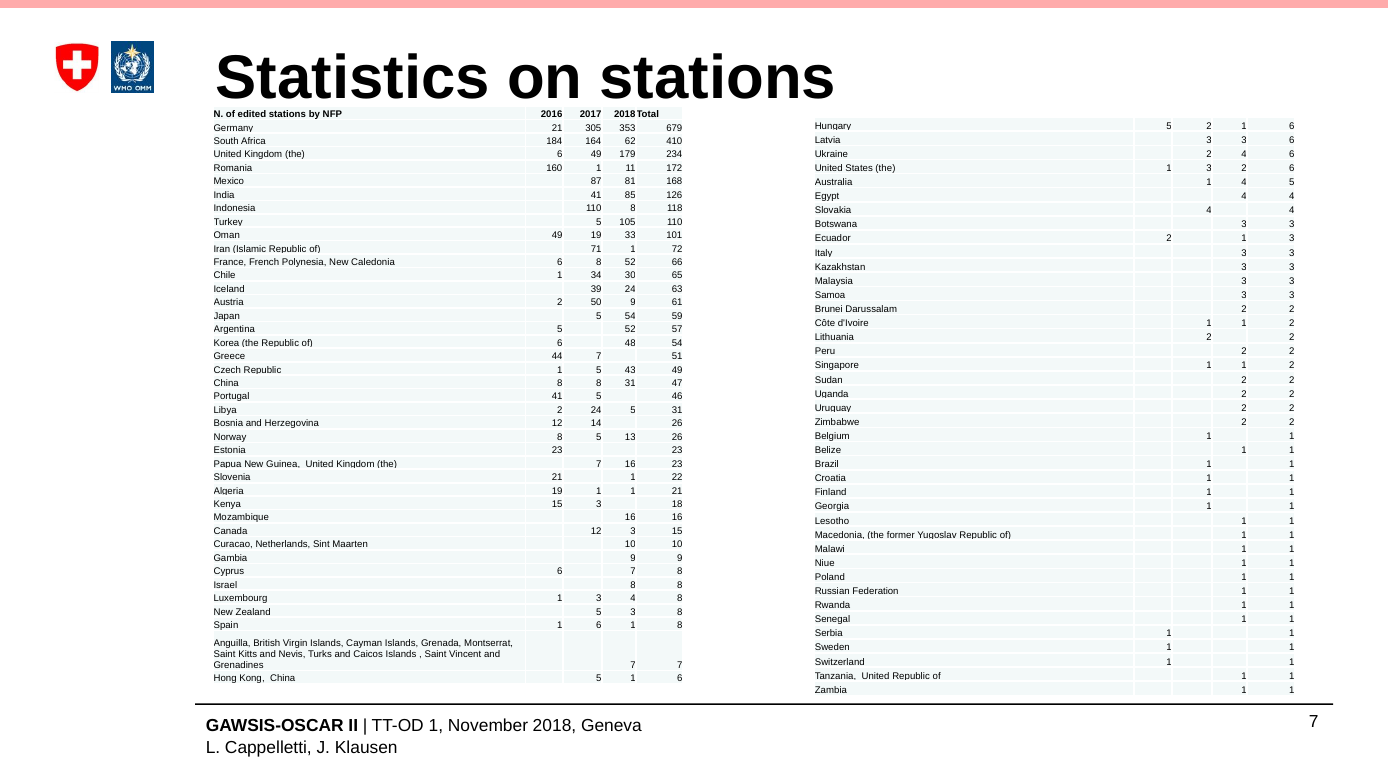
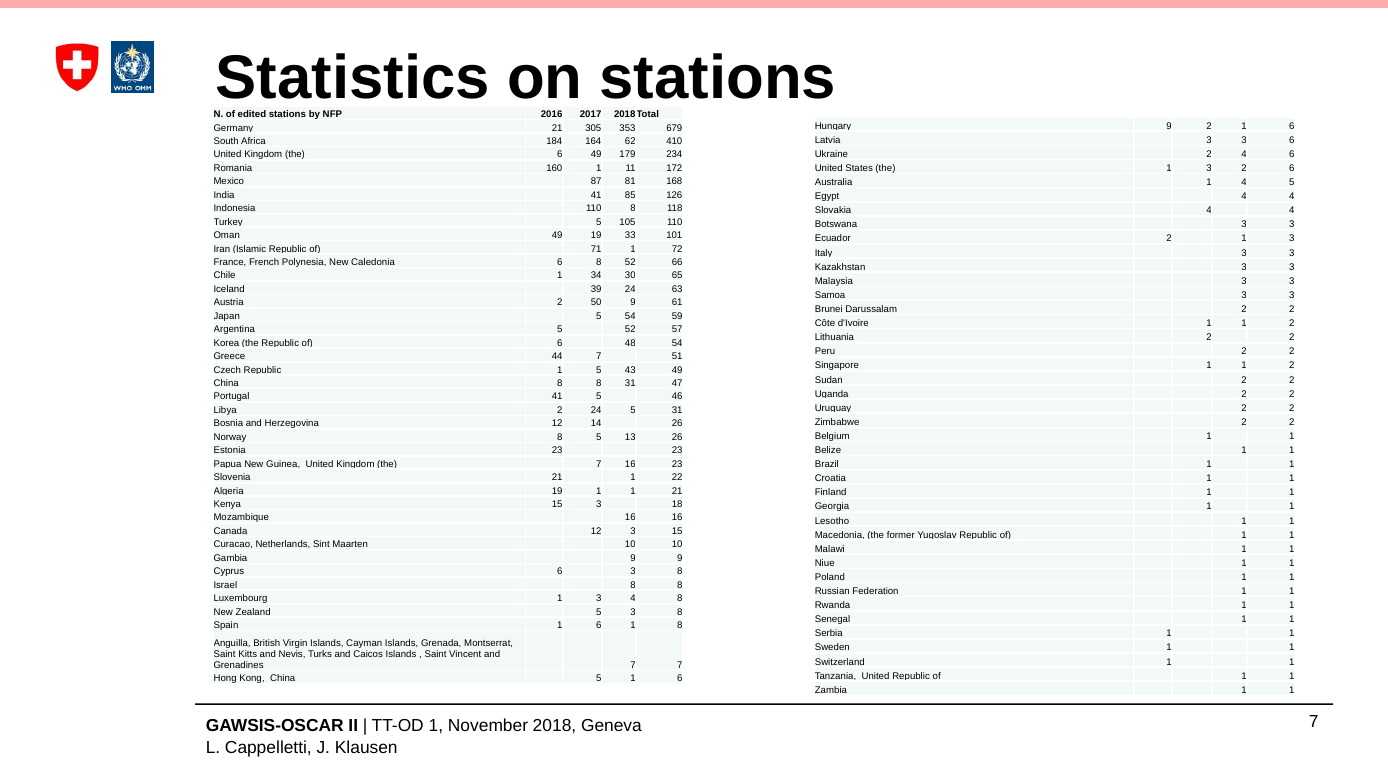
Hungary 5: 5 -> 9 (1169, 126)
6 7: 7 -> 3 (633, 571)
